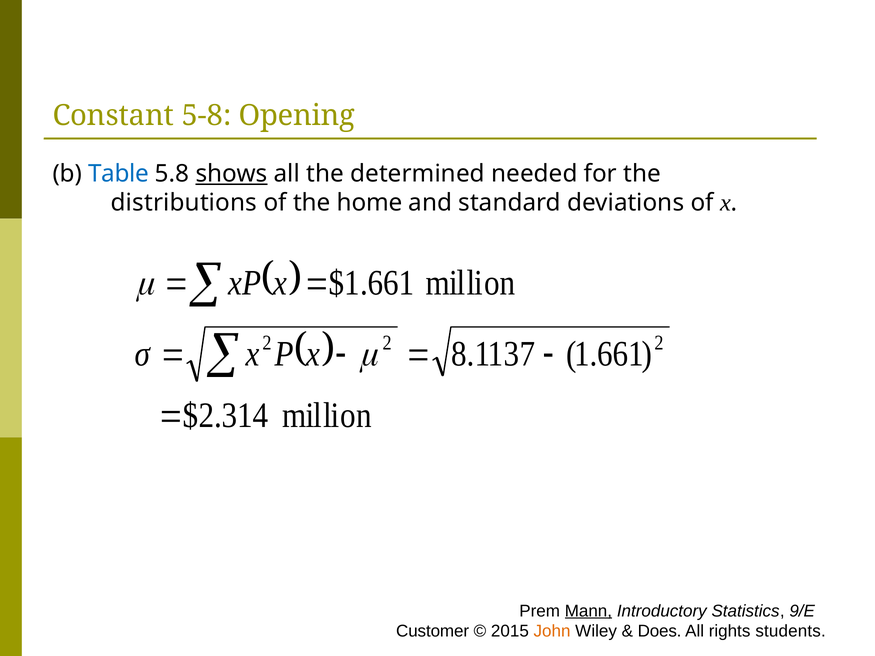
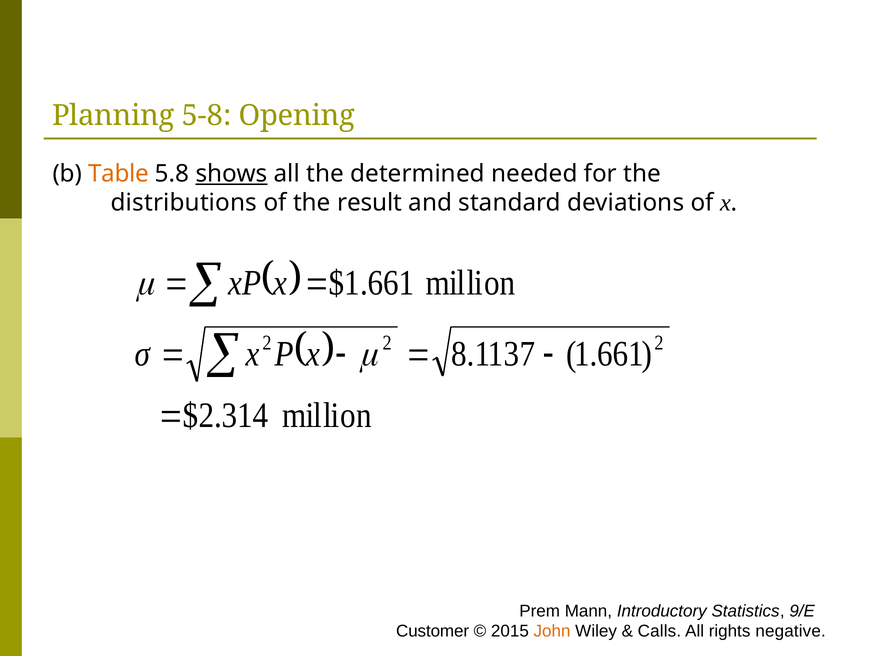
Constant: Constant -> Planning (113, 116)
Table colour: blue -> orange (119, 174)
home: home -> result (370, 203)
Mann underline: present -> none (588, 611)
Does: Does -> Calls (659, 632)
students: students -> negative (791, 632)
